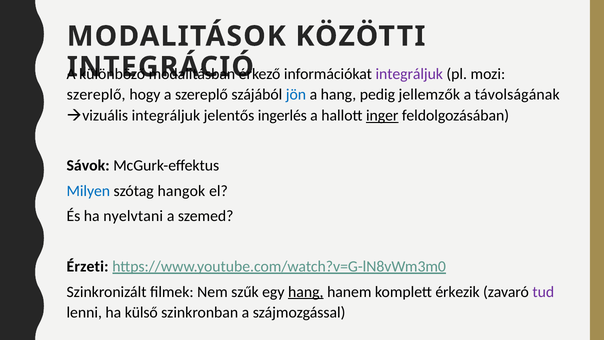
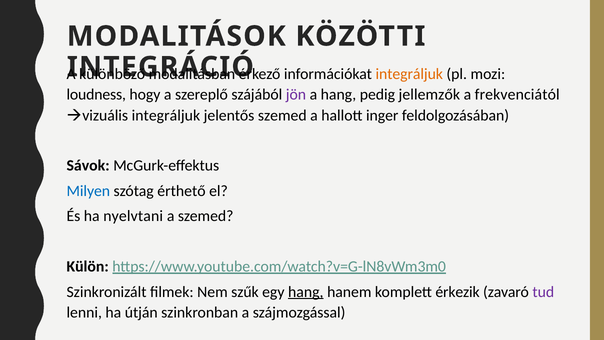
integráljuk colour: purple -> orange (409, 74)
szereplő: szereplő -> loudness (96, 95)
jön colour: blue -> purple (296, 95)
távolságának: távolságának -> frekvenciától (517, 95)
jelentős ingerlés: ingerlés -> szemed (282, 115)
inger underline: present -> none (382, 115)
hangok: hangok -> érthető (181, 191)
Érzeti: Érzeti -> Külön (88, 266)
külső: külső -> útján (141, 312)
